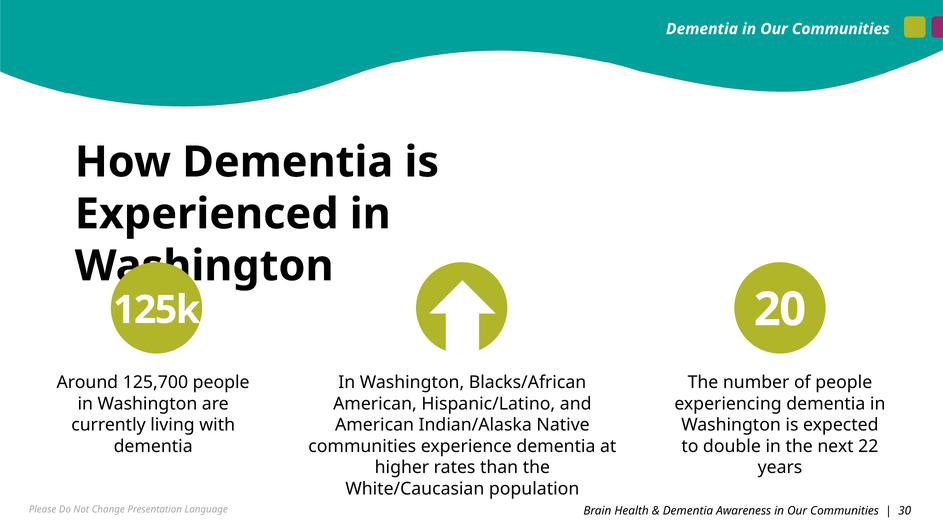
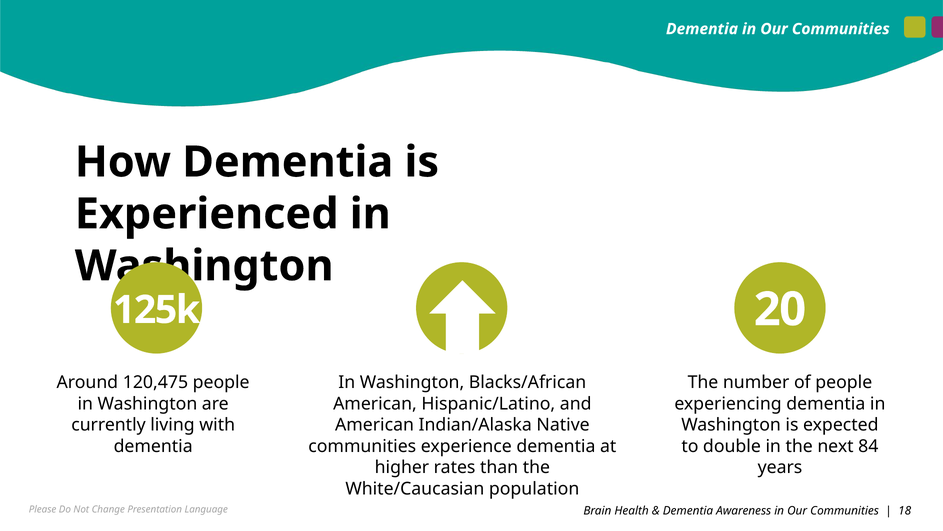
125,700: 125,700 -> 120,475 (155, 382)
22: 22 -> 84 (868, 446)
30: 30 -> 18 (905, 510)
